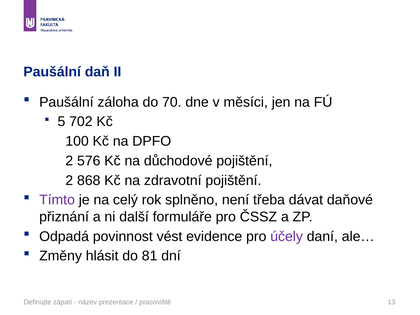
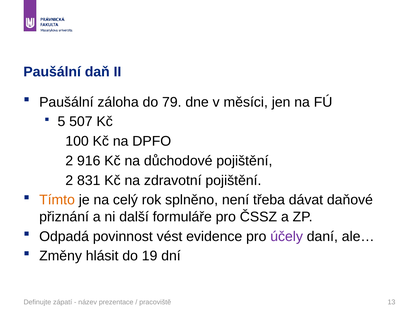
70: 70 -> 79 (172, 102)
702: 702 -> 507 (81, 122)
576: 576 -> 916 (89, 161)
868: 868 -> 831 (89, 180)
Tímto colour: purple -> orange (57, 200)
81: 81 -> 19 (150, 256)
